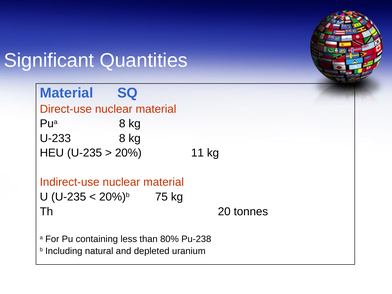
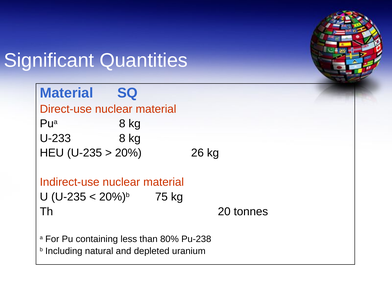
11: 11 -> 26 (197, 153)
